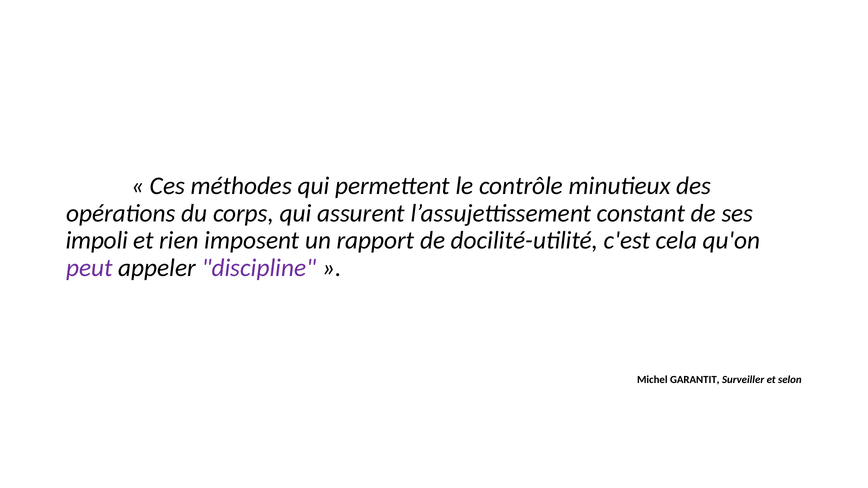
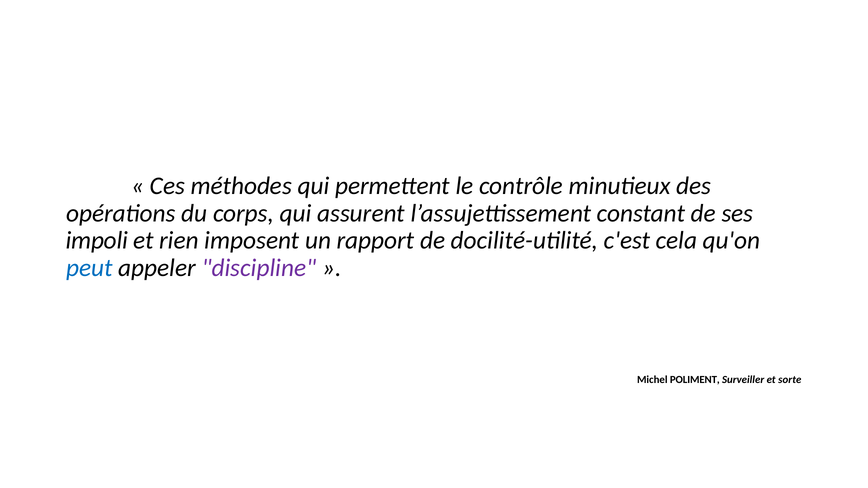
peut colour: purple -> blue (89, 268)
GARANTIT: GARANTIT -> POLIMENT (695, 380)
selon: selon -> sorte (790, 380)
